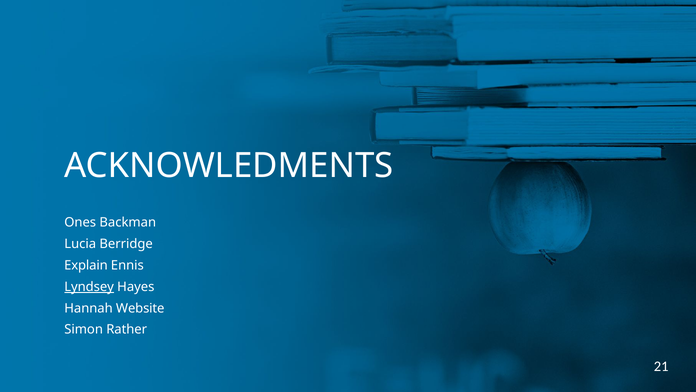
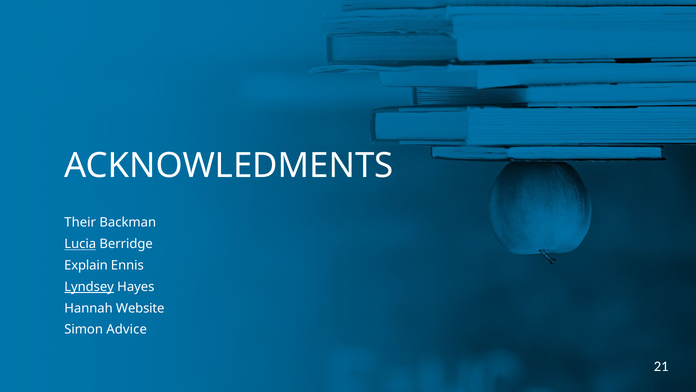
Ones: Ones -> Their (80, 222)
Lucia underline: none -> present (80, 244)
Rather: Rather -> Advice (127, 329)
